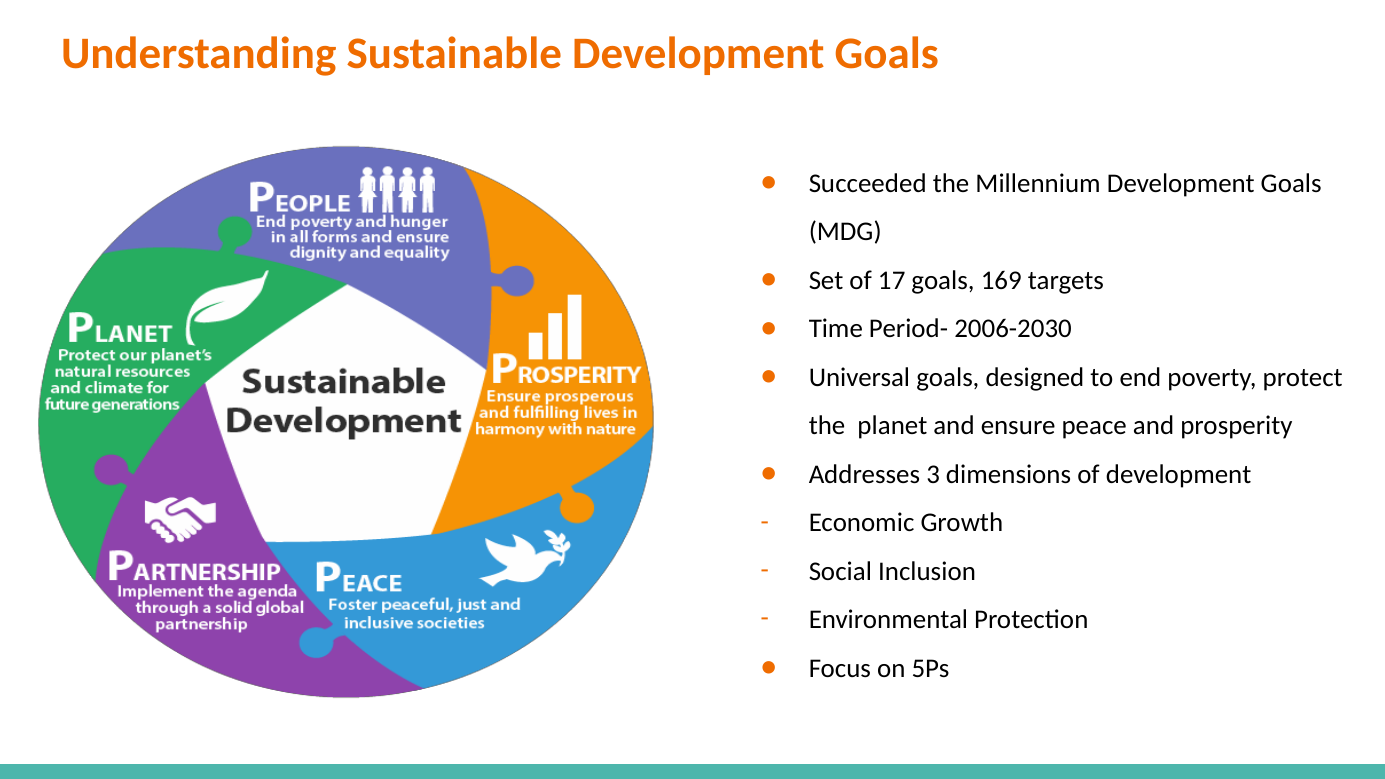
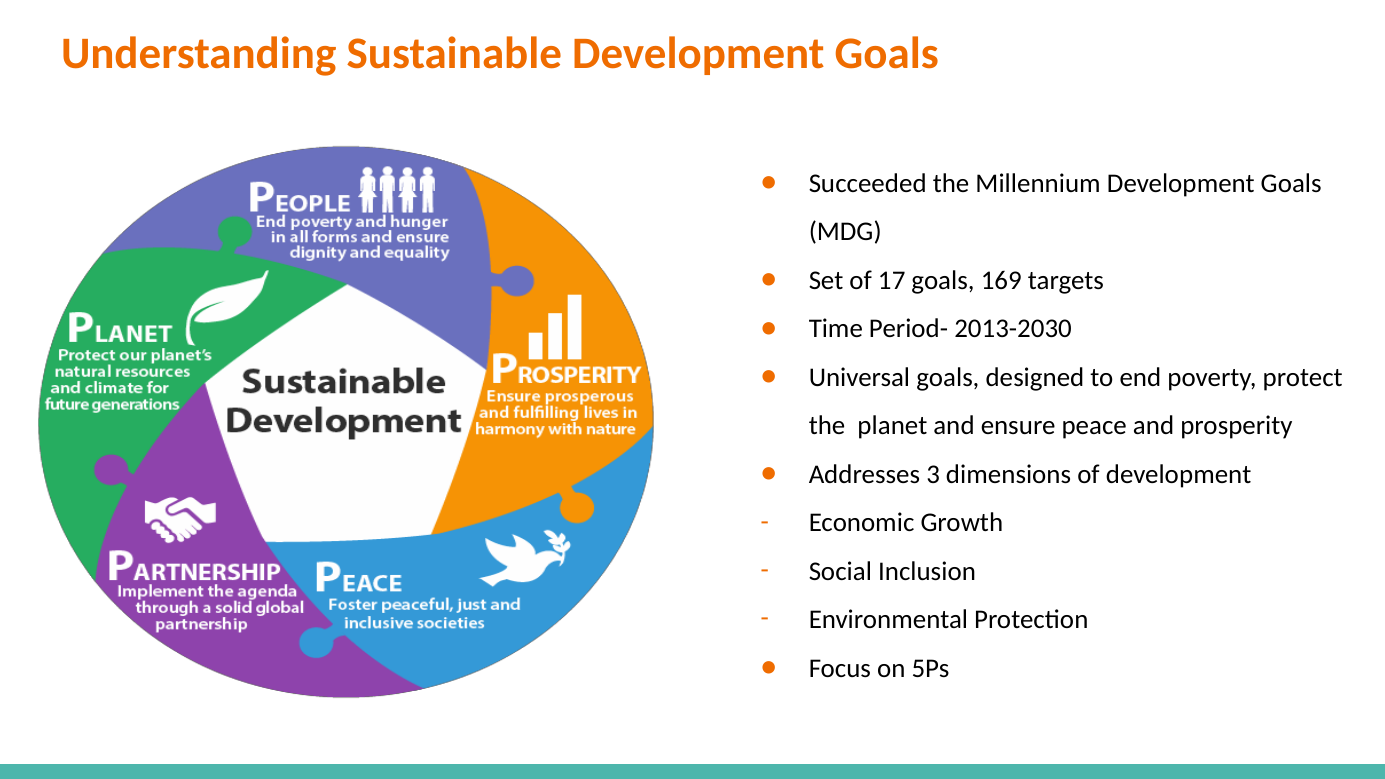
2006-2030: 2006-2030 -> 2013-2030 (1013, 329)
